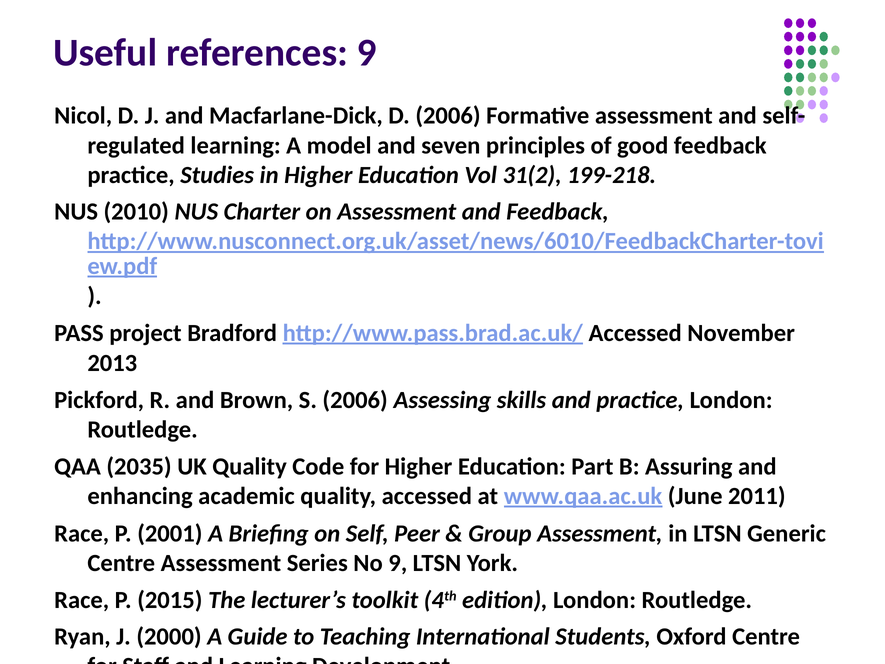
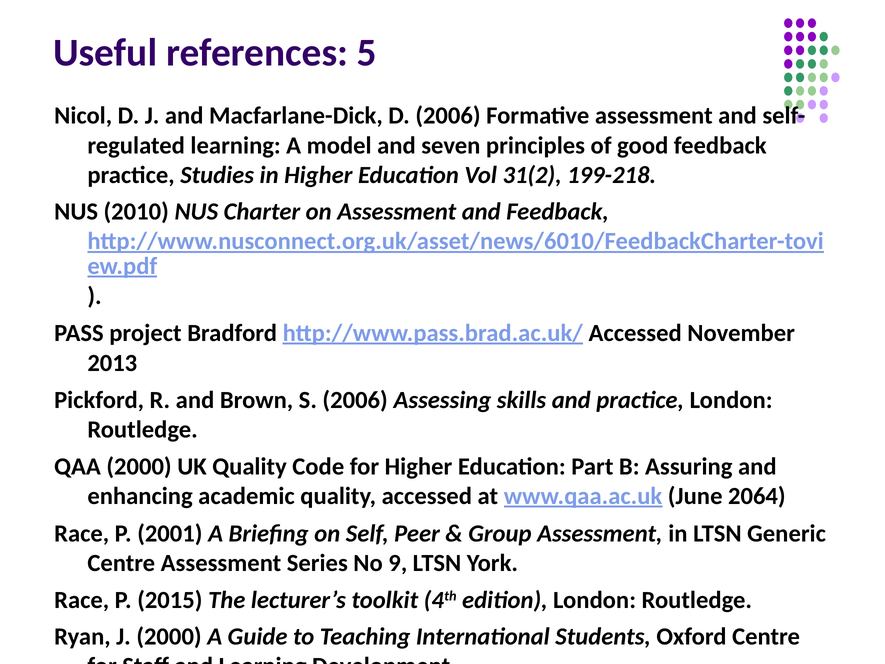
references 9: 9 -> 5 (367, 53)
QAA 2035: 2035 -> 2000 (139, 466)
2011: 2011 -> 2064 (757, 496)
